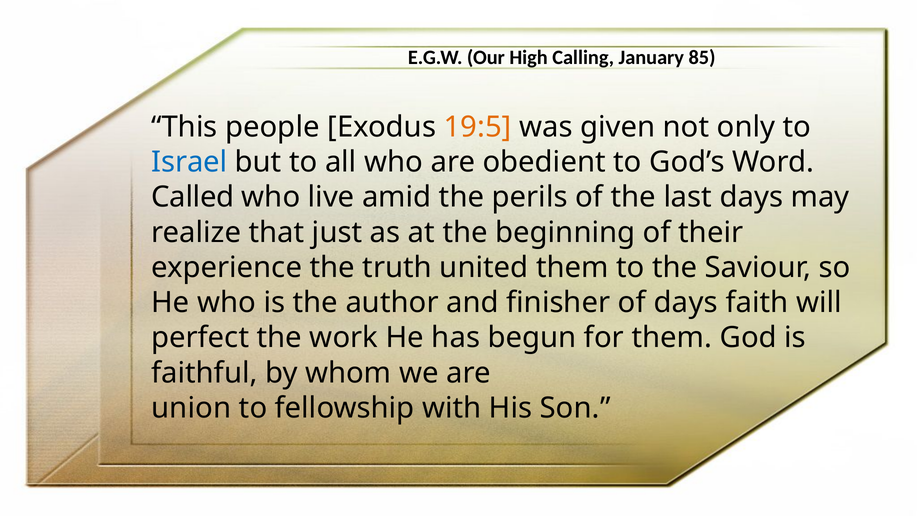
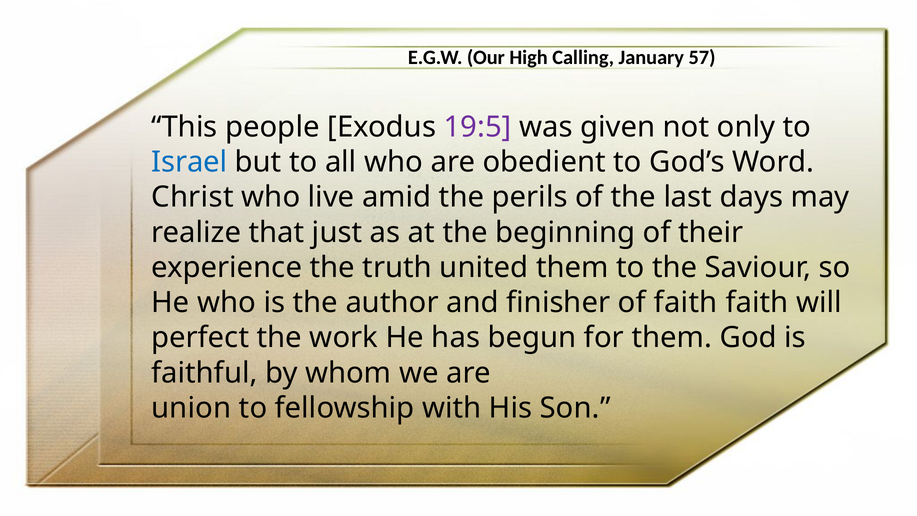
85: 85 -> 57 (702, 57)
19:5 colour: orange -> purple (478, 127)
Called: Called -> Christ (192, 197)
of days: days -> faith (686, 303)
